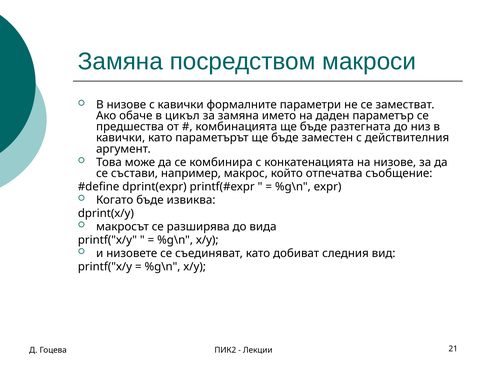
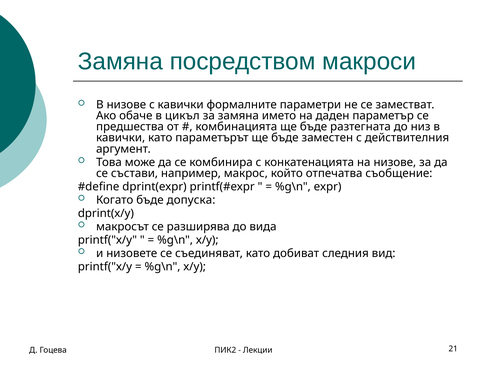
извиква: извиква -> допуска (191, 200)
